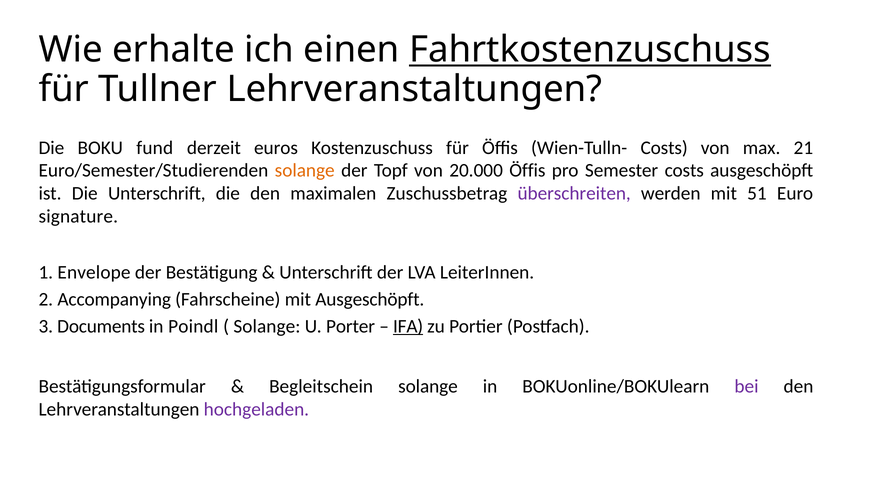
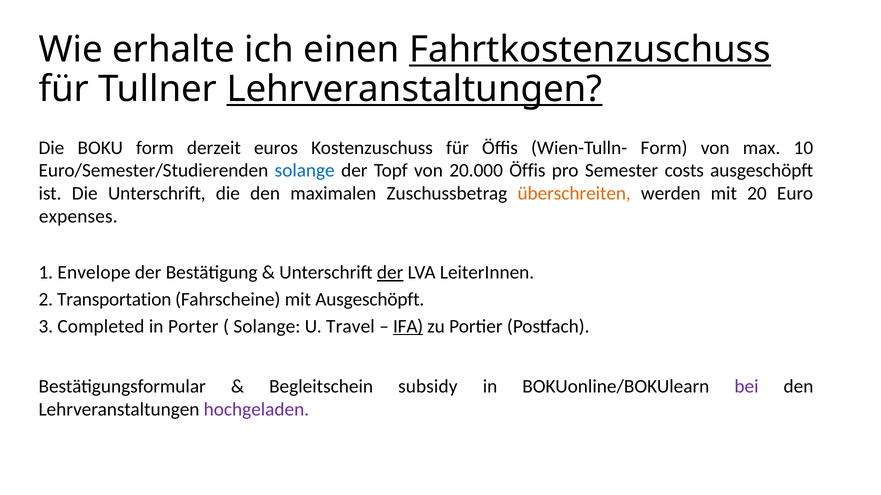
Lehrveranstaltungen underline: none -> present (414, 89)
BOKU fund: fund -> form (155, 148)
Wien-Tulln- Costs: Costs -> Form (664, 148)
21: 21 -> 10 (803, 148)
solange colour: orange -> blue (305, 171)
überschreiten colour: purple -> orange (574, 194)
51: 51 -> 20 (757, 194)
signature: signature -> expenses (78, 217)
der underline: none -> present (390, 273)
Accompanying: Accompanying -> Transportation (114, 300)
Documents: Documents -> Completed (101, 327)
Poindl: Poindl -> Porter (193, 327)
Porter: Porter -> Travel (350, 327)
Begleitschein solange: solange -> subsidy (428, 387)
